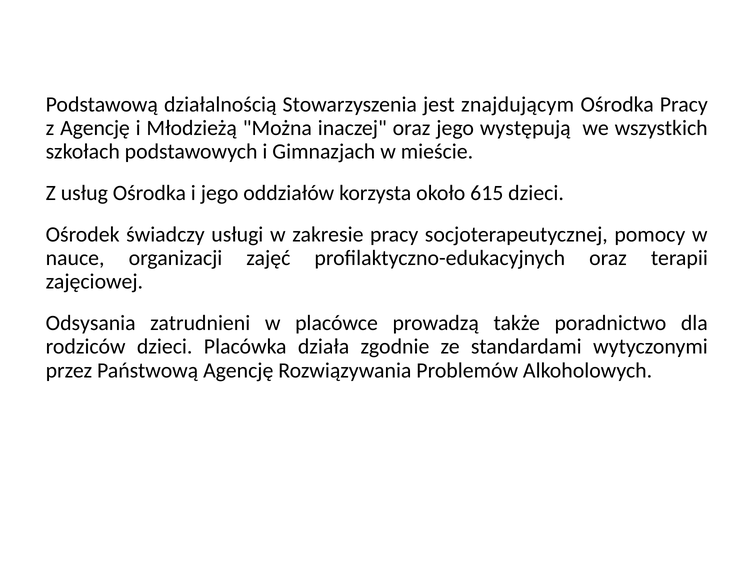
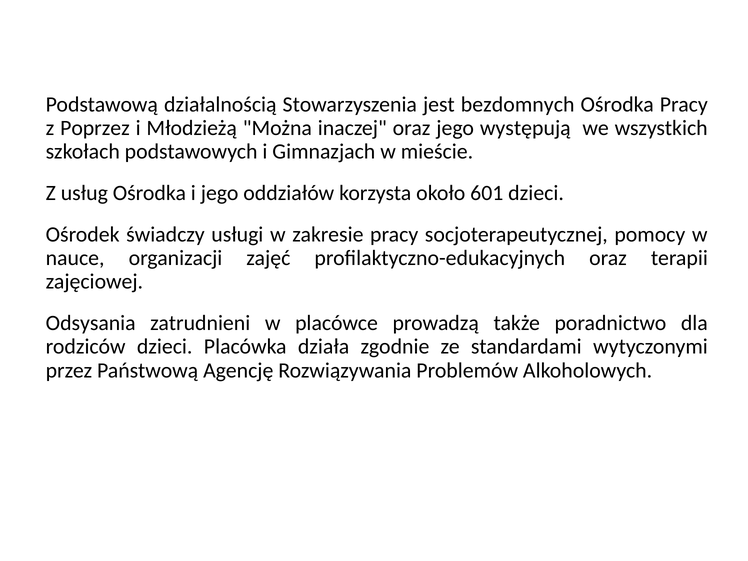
znajdującym: znajdującym -> bezdomnych (518, 104)
z Agencję: Agencję -> Poprzez (95, 128)
615: 615 -> 601 (487, 193)
